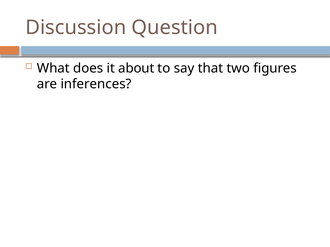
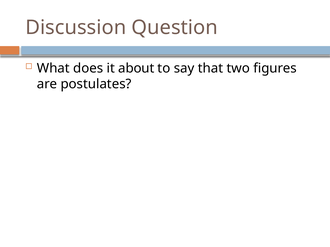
inferences: inferences -> postulates (96, 84)
